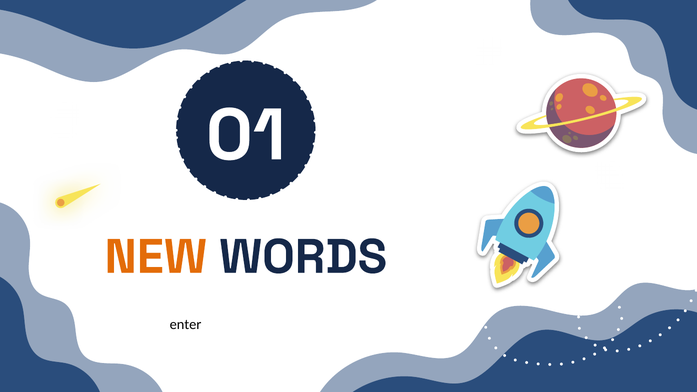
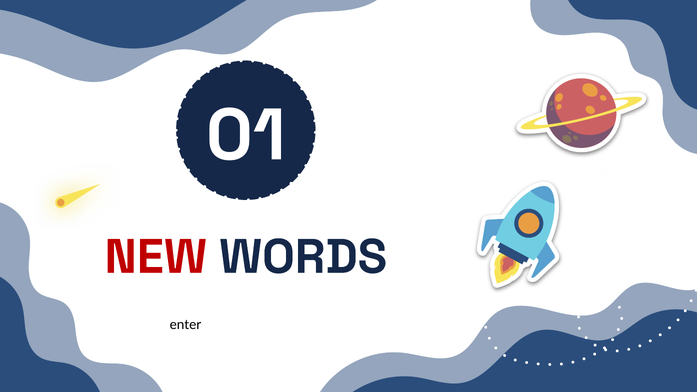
NEW colour: orange -> red (156, 257)
